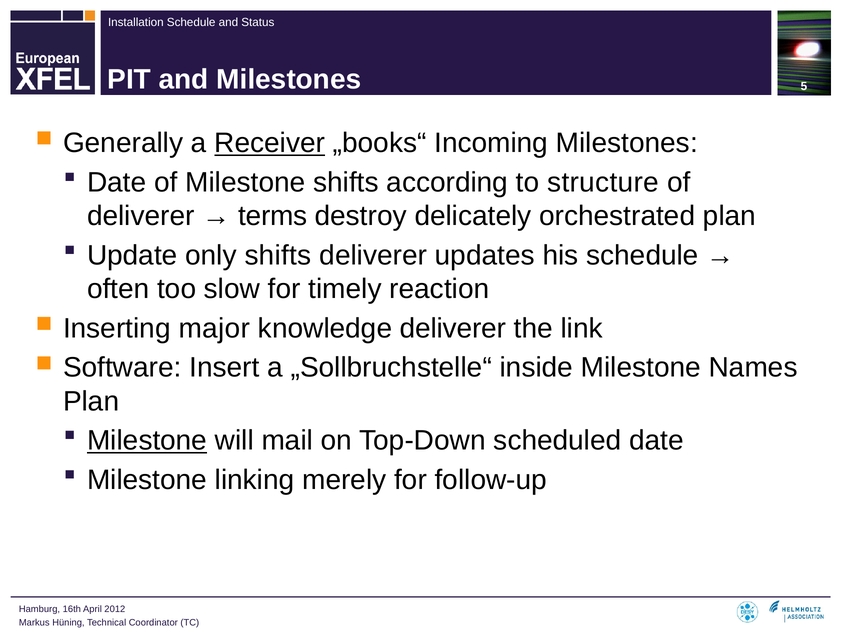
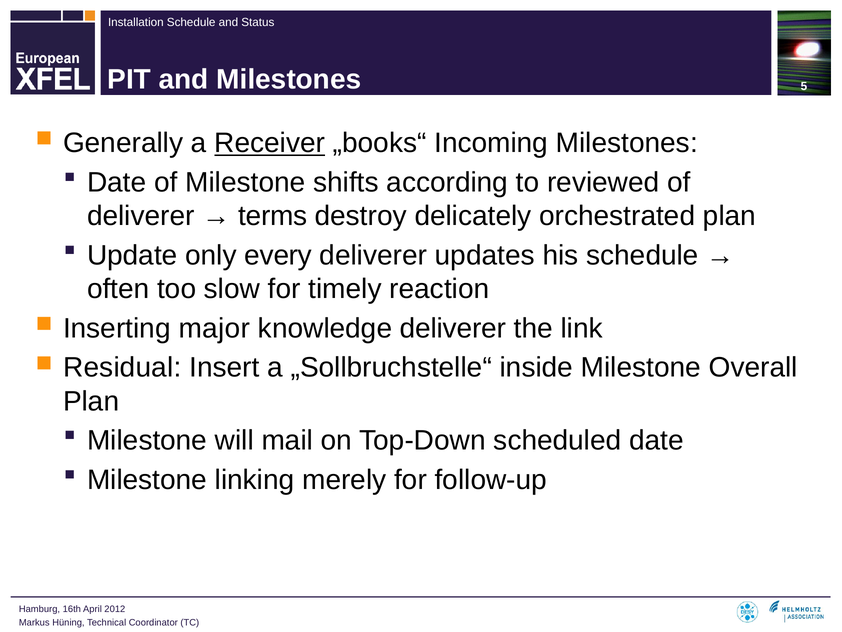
structure: structure -> reviewed (603, 182)
only shifts: shifts -> every (278, 255)
Software: Software -> Residual (122, 367)
Names: Names -> Overall (753, 367)
Milestone underline: present -> none (147, 440)
